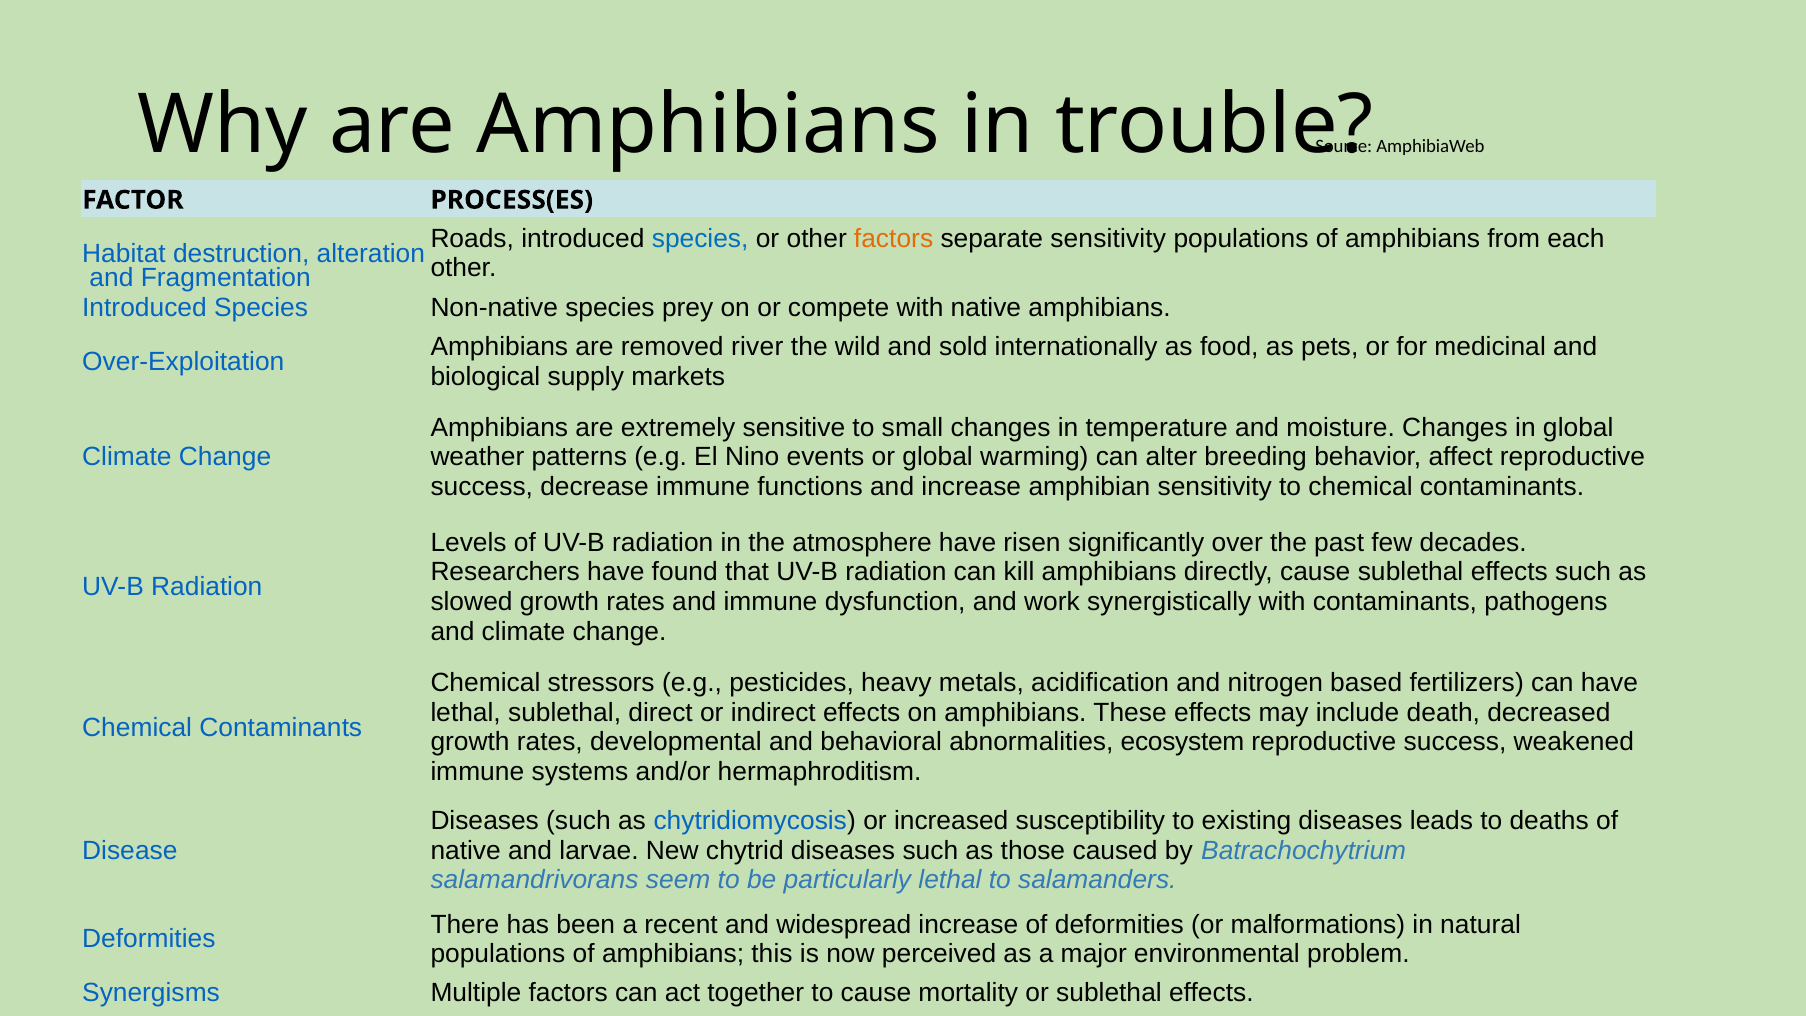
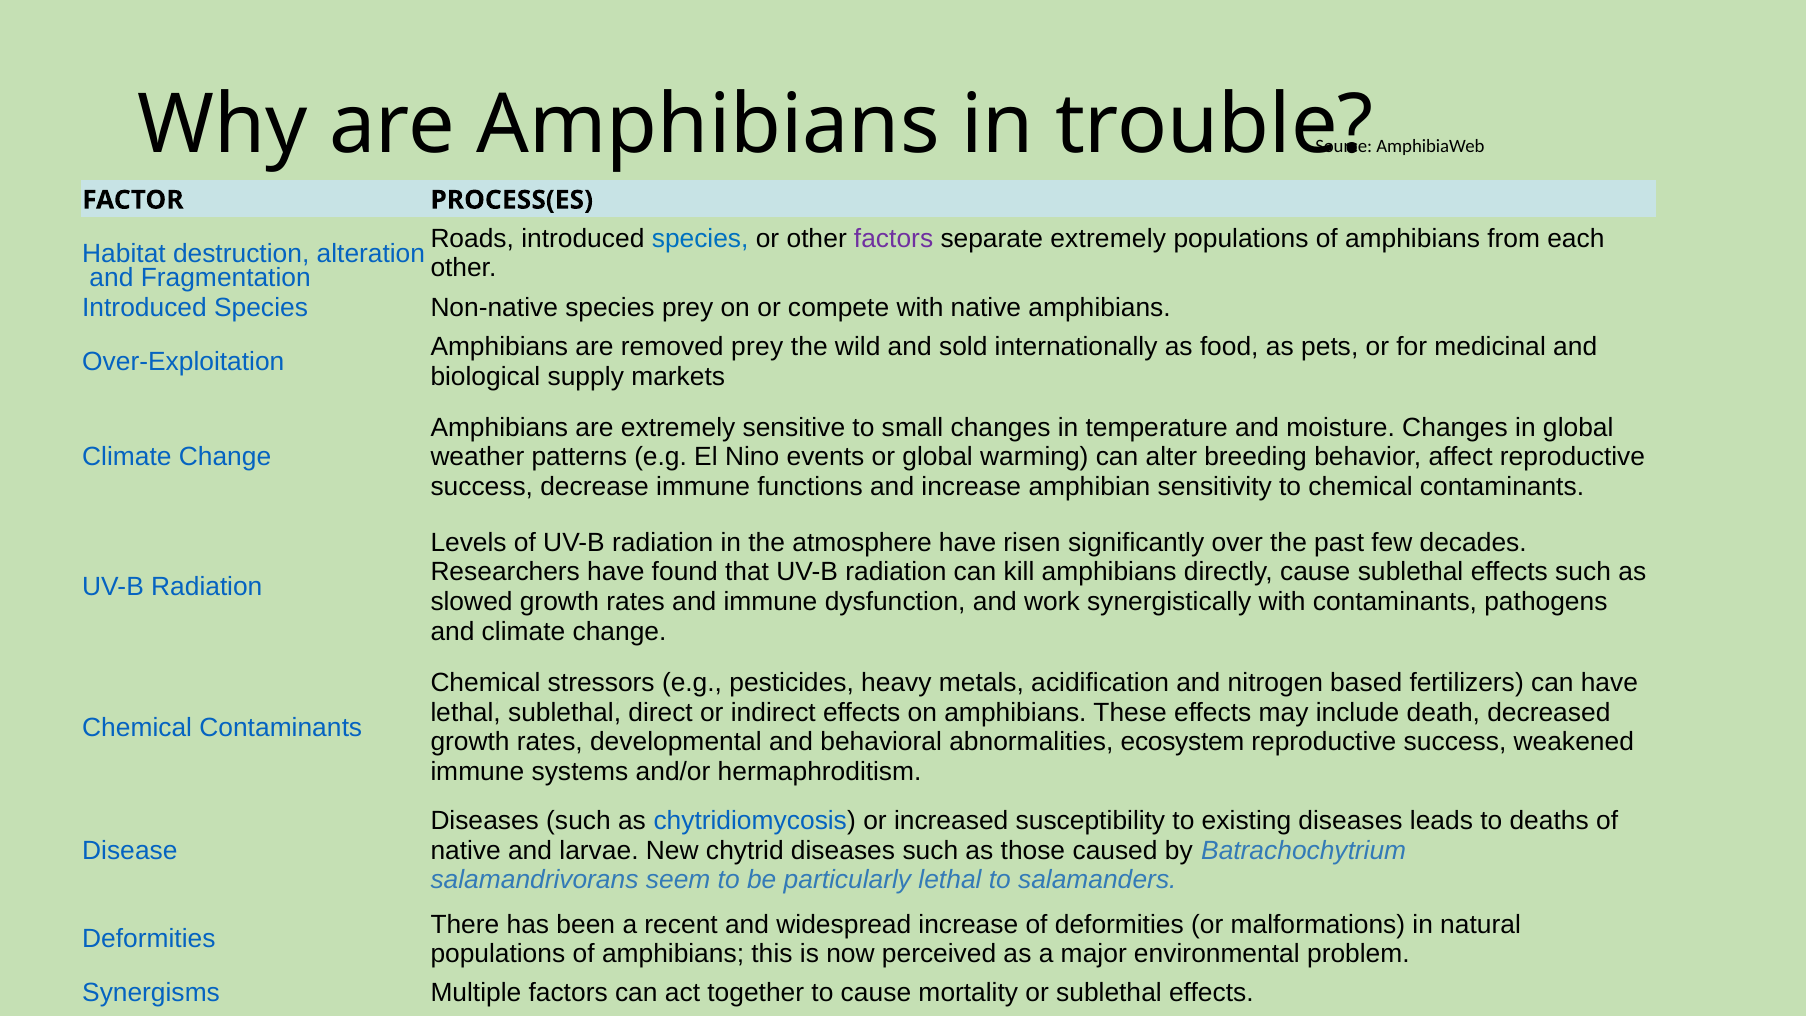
factors colour: orange -> purple (894, 239)
separate sensitivity: sensitivity -> extremely (1108, 239)
removed river: river -> prey (757, 347)
